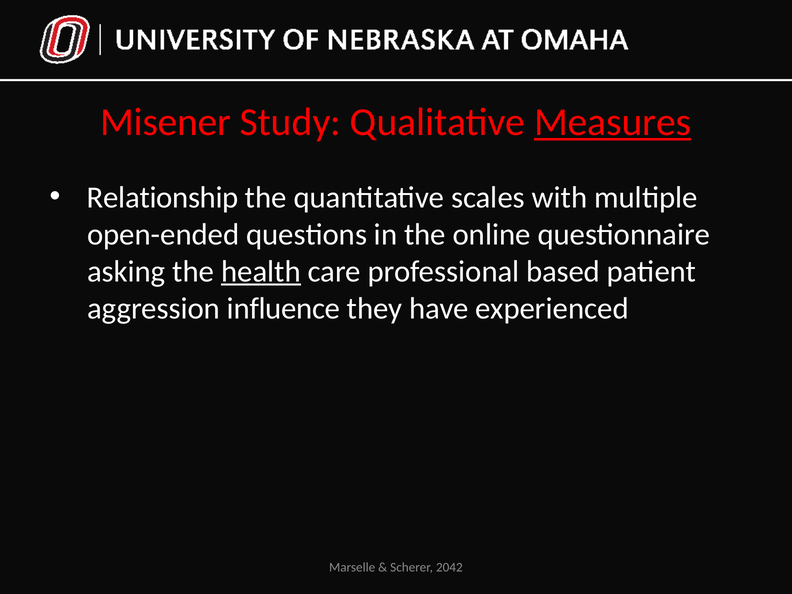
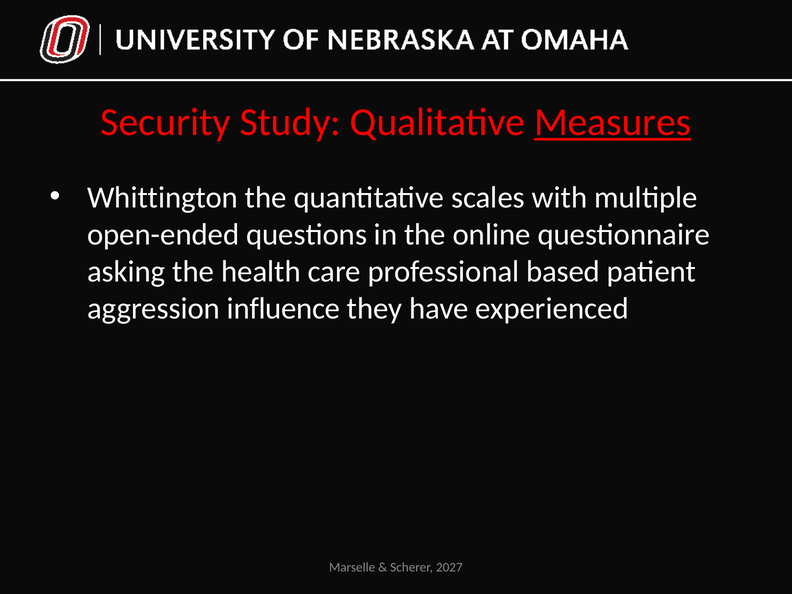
Misener: Misener -> Security (165, 122)
Relationship: Relationship -> Whittington (163, 197)
health underline: present -> none (261, 271)
2042: 2042 -> 2027 (449, 567)
